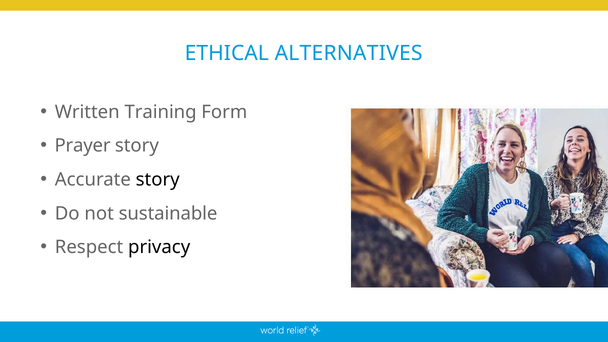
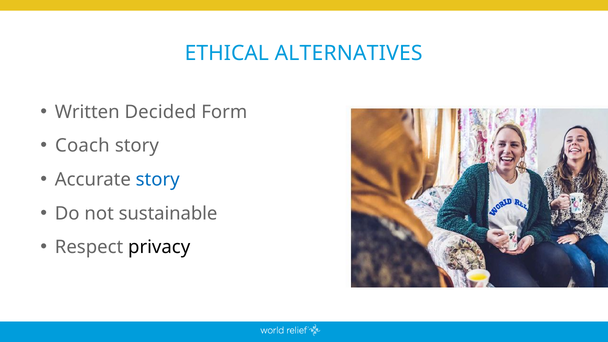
Training: Training -> Decided (160, 112)
Prayer: Prayer -> Coach (82, 146)
story colour: black -> blue (158, 180)
